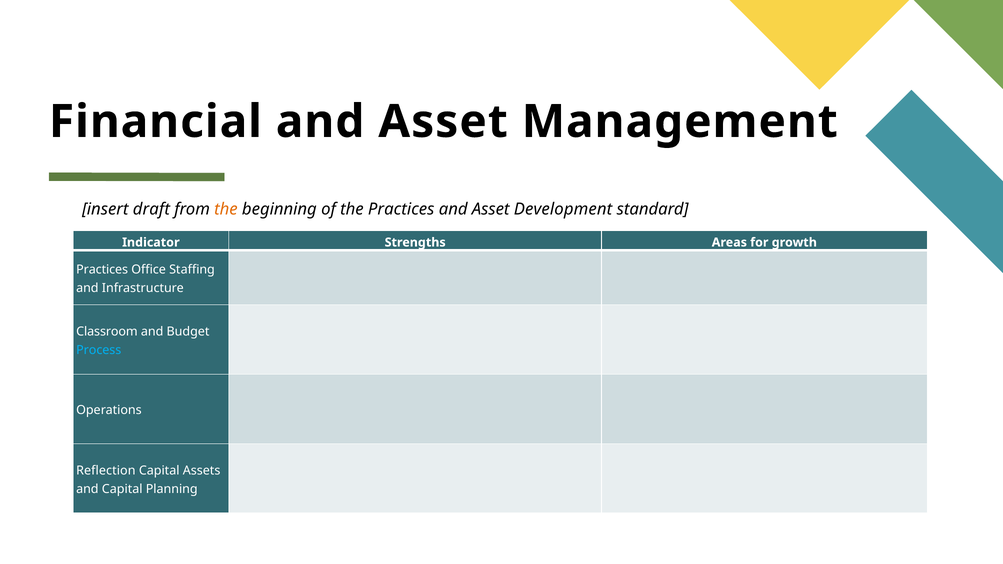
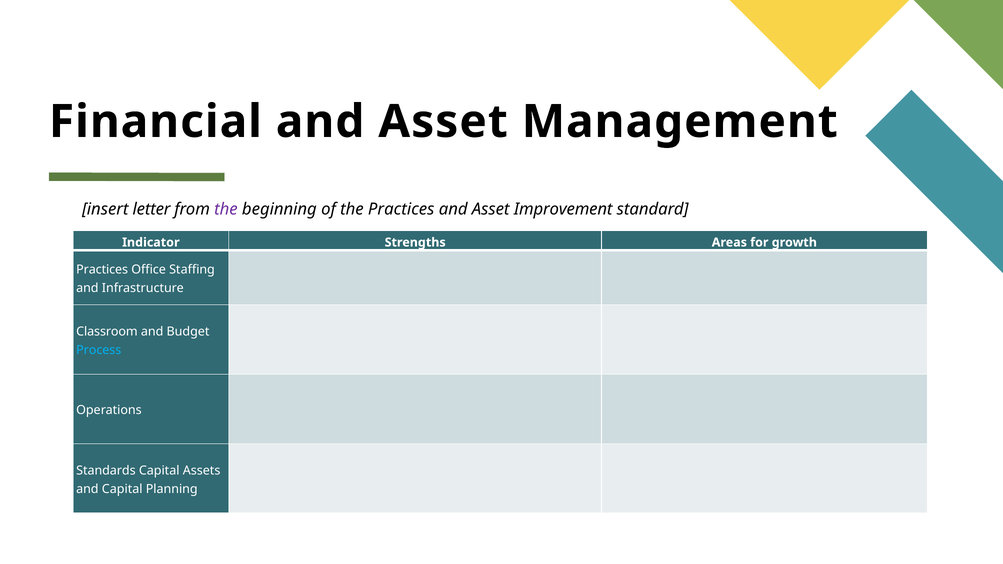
draft: draft -> letter (152, 209)
the colour: orange -> purple (226, 209)
Development: Development -> Improvement (563, 209)
Reflection: Reflection -> Standards (106, 471)
